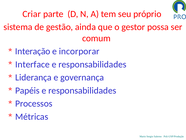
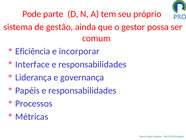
Criar: Criar -> Pode (32, 14)
Interação: Interação -> Eficiência (33, 51)
